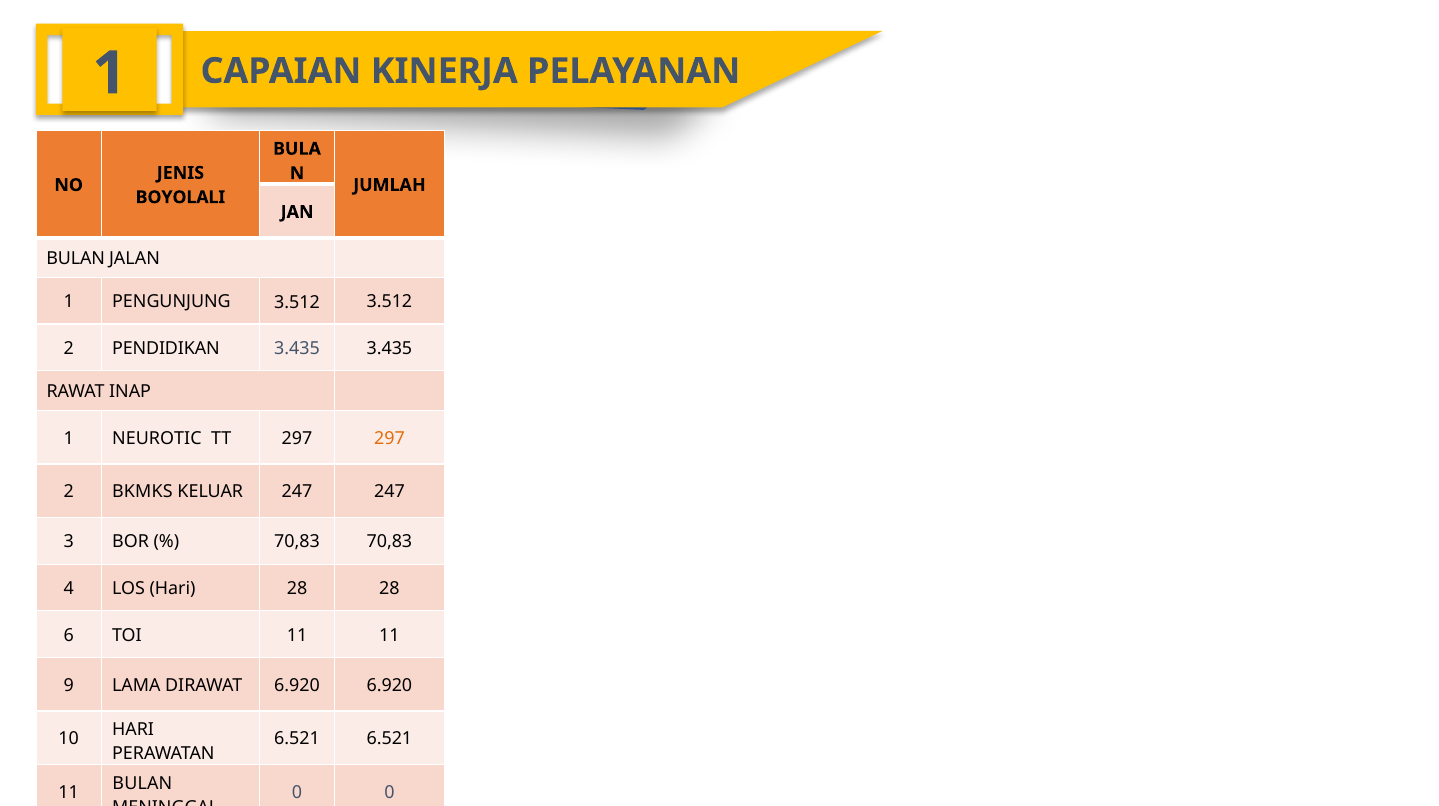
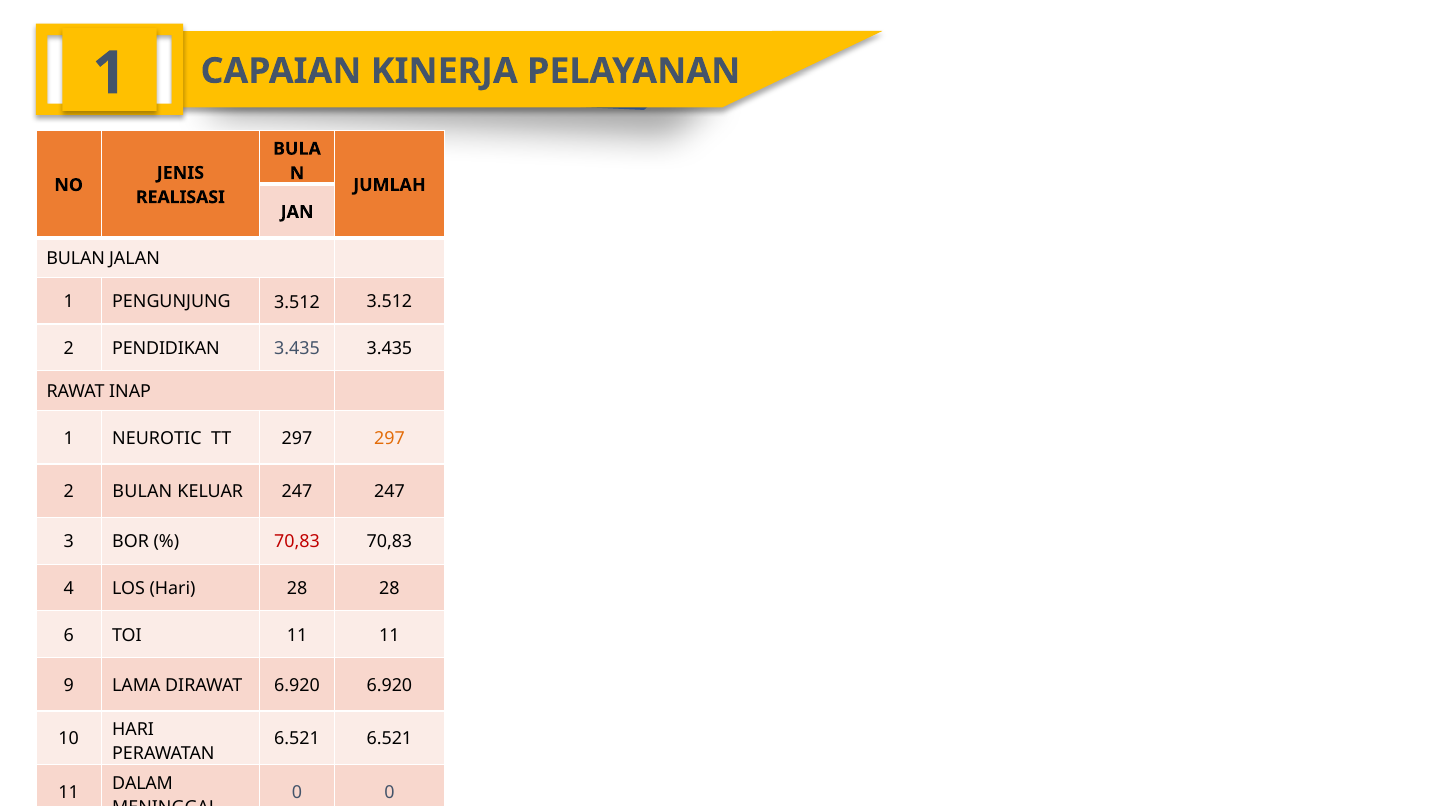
BOYOLALI: BOYOLALI -> REALISASI (180, 197)
2 BKMKS: BKMKS -> BULAN (142, 492)
70,83 colour: black -> red (297, 542)
BULAN: BULAN -> DALAM (143, 784)
